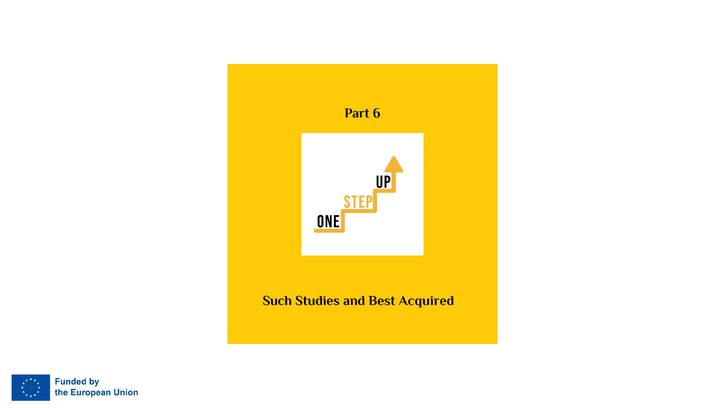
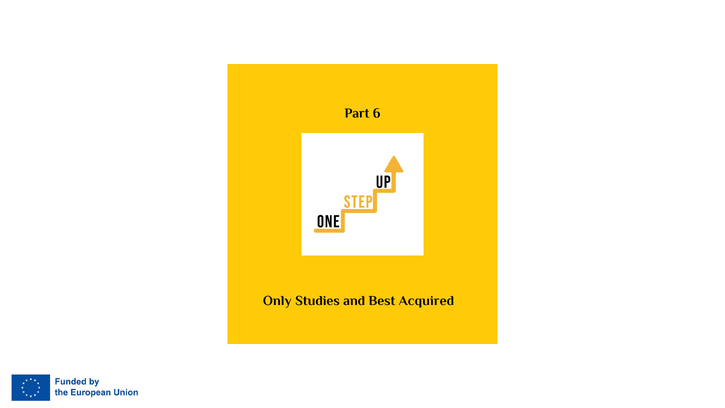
Such: Such -> Only (277, 301)
